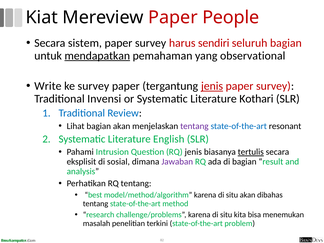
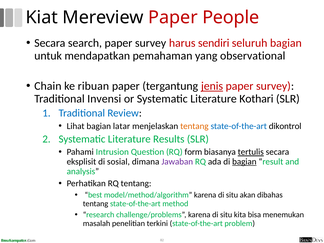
sistem: sistem -> search (85, 43)
mendapatkan underline: present -> none (97, 56)
Write: Write -> Chain (48, 86)
ke survey: survey -> ribuan (93, 86)
bagian akan: akan -> latar (122, 126)
tentang colour: purple -> orange (194, 126)
resonant: resonant -> dikontrol (285, 126)
English: English -> Results (169, 139)
RQ jenis: jenis -> form (193, 152)
bagian underline: none -> present (244, 162)
